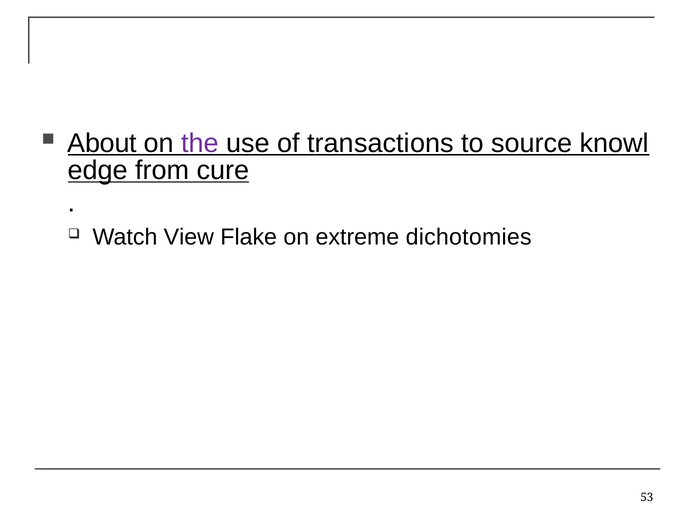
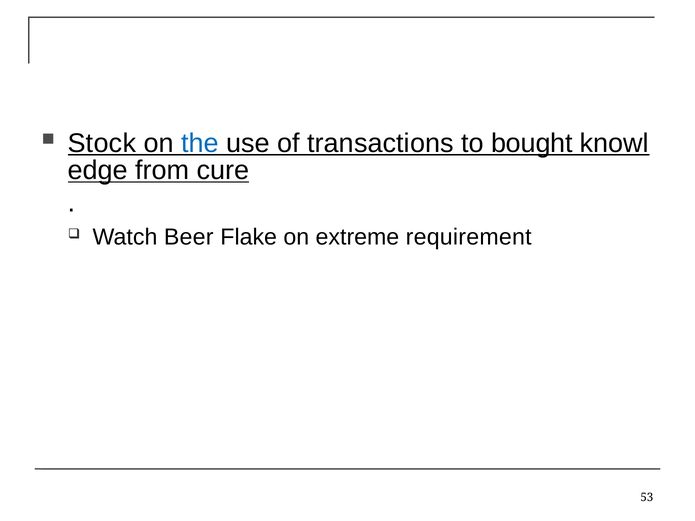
About: About -> Stock (102, 143)
the colour: purple -> blue (200, 143)
source: source -> bought (532, 143)
View: View -> Beer (189, 237)
dichotomies: dichotomies -> requirement (469, 237)
